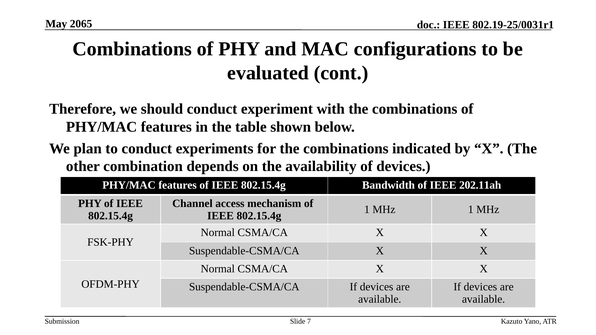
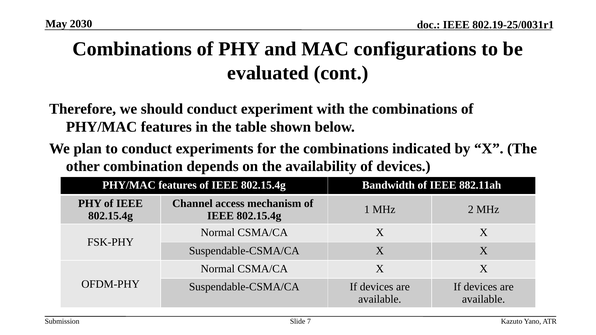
2065: 2065 -> 2030 (81, 24)
202.11ah: 202.11ah -> 882.11ah (480, 185)
MHz 1: 1 -> 2 (471, 210)
